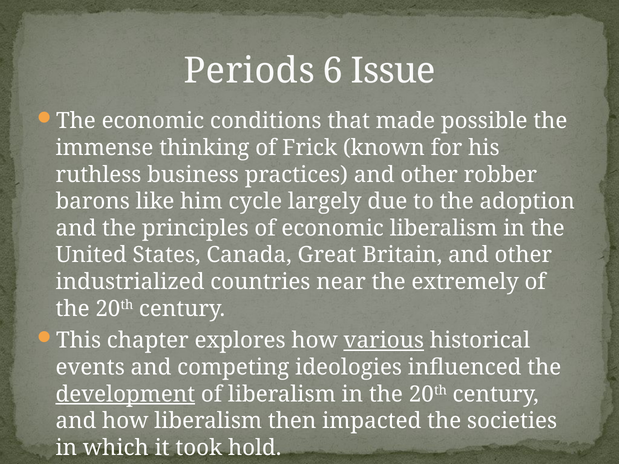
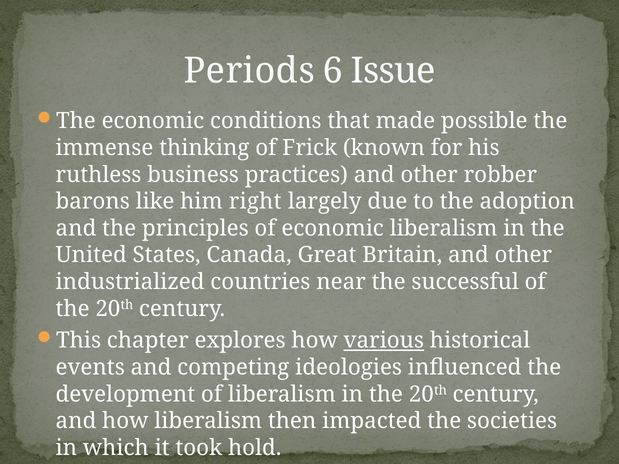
cycle: cycle -> right (255, 202)
extremely: extremely -> successful (465, 282)
development underline: present -> none (125, 394)
